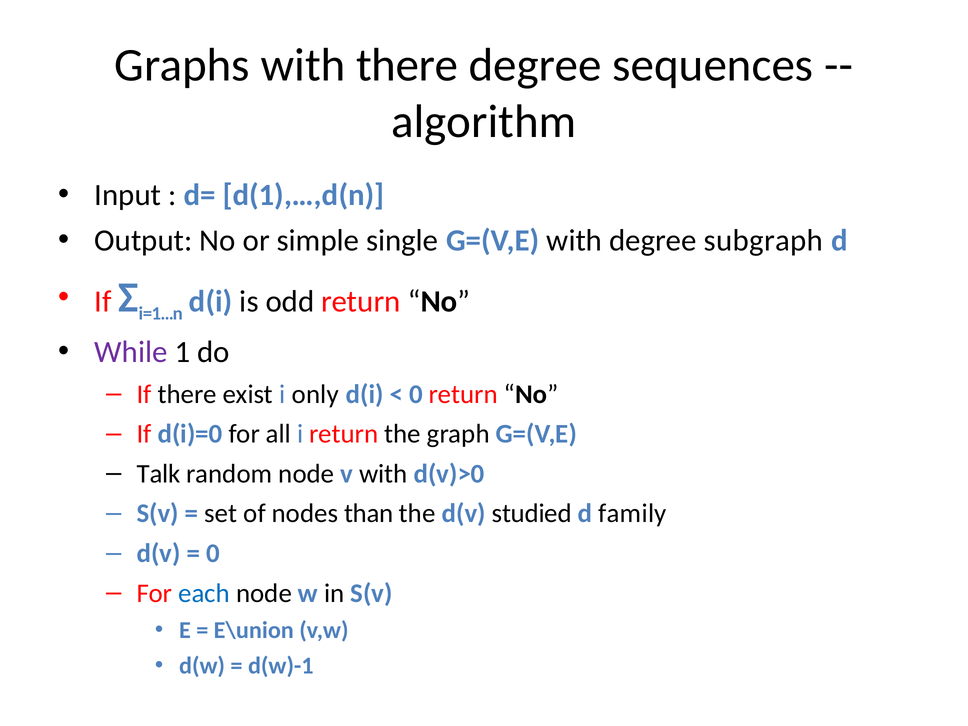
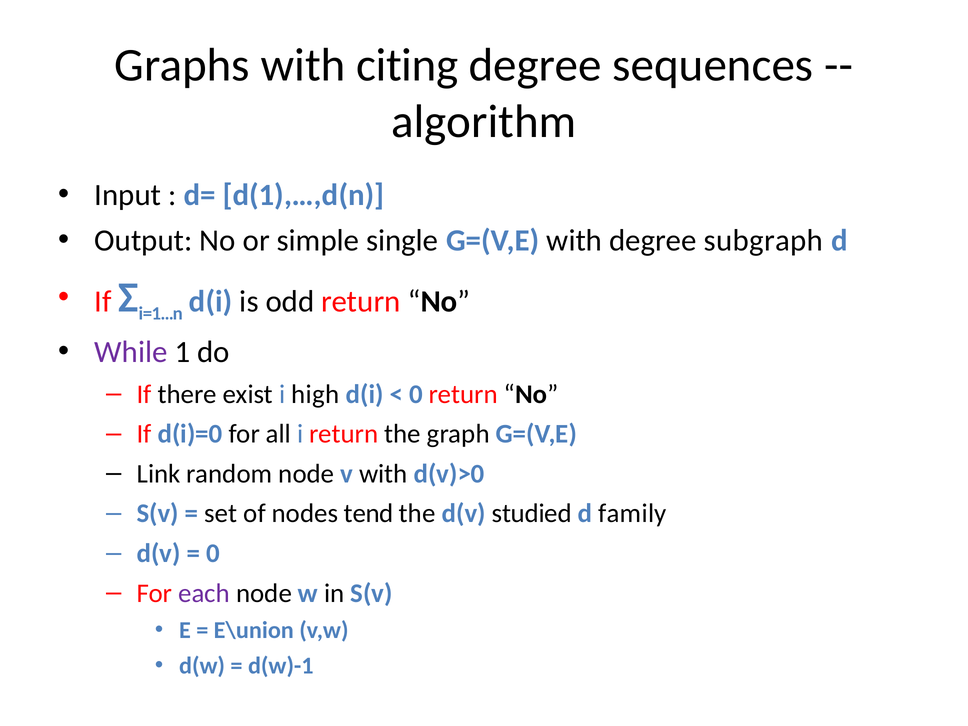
with there: there -> citing (407, 65)
only: only -> high (315, 394)
Talk: Talk -> Link (159, 474)
than: than -> tend (369, 514)
each colour: blue -> purple (204, 593)
